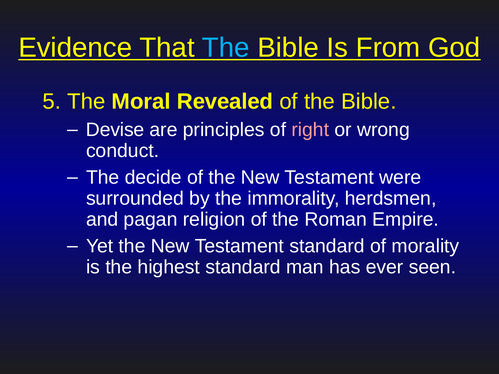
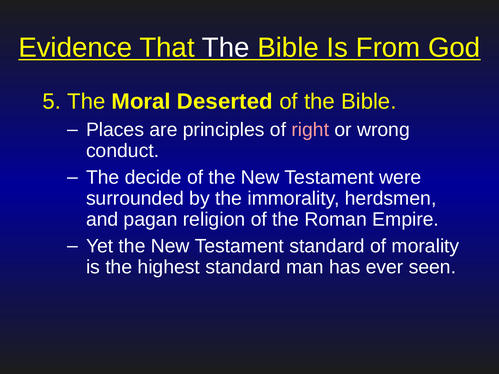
The colour: light blue -> white (226, 48)
Revealed: Revealed -> Deserted (225, 102)
Devise: Devise -> Places (115, 130)
